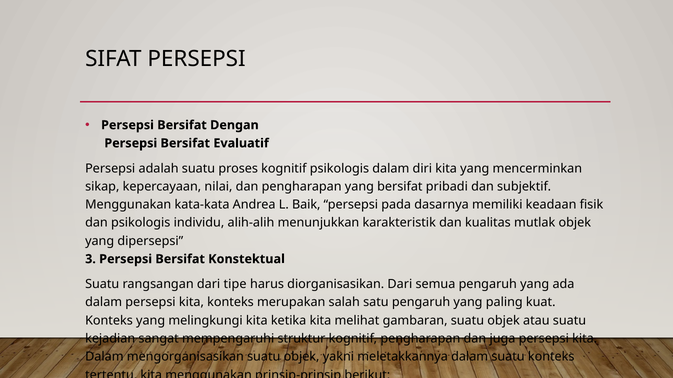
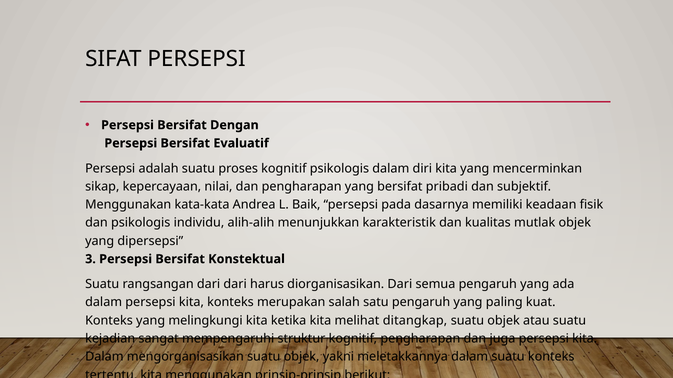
dari tipe: tipe -> dari (235, 285)
gambaran: gambaran -> ditangkap (415, 321)
